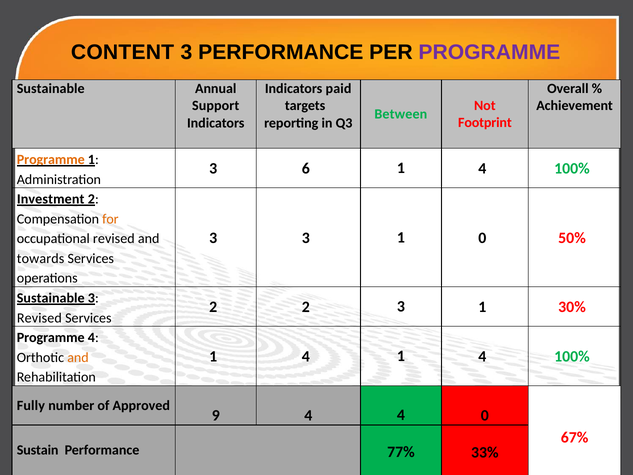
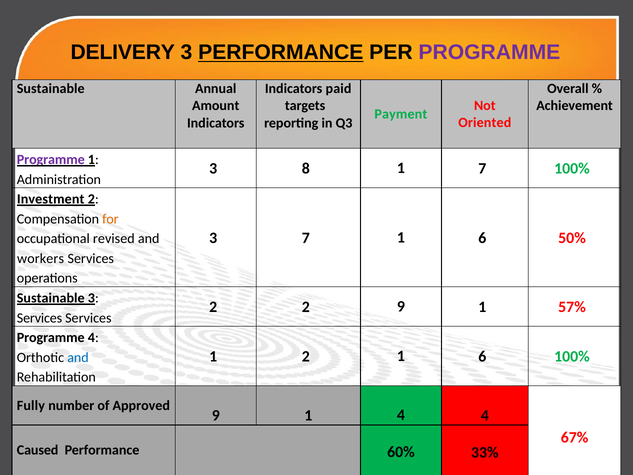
CONTENT: CONTENT -> DELIVERY (123, 52)
PERFORMANCE underline: none -> present (281, 52)
Support: Support -> Amount (216, 106)
Between: Between -> Payment (401, 114)
Footprint: Footprint -> Oriented (485, 123)
Programme colour: orange -> purple (51, 160)
6: 6 -> 8 (306, 168)
4: 4 -> 7 (482, 168)
3 3: 3 -> 7 (306, 238)
0: 0 -> 6 (482, 238)
towards: towards -> workers (41, 258)
2 3: 3 -> 9 (401, 307)
30%: 30% -> 57% (572, 307)
Revised: Revised -> Services (40, 318)
4: 4 -> 2 (306, 356)
4: 4 -> 6 (482, 356)
and colour: orange -> blue (78, 357)
4: 4 -> 1 (308, 415)
4 0: 0 -> 4 (485, 415)
Sustain: Sustain -> Caused (38, 450)
77%: 77% -> 60% (401, 452)
